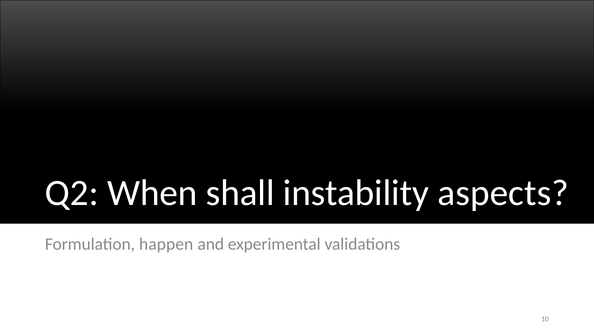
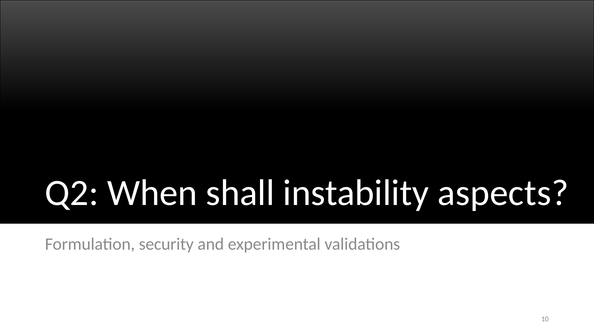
happen: happen -> security (166, 244)
